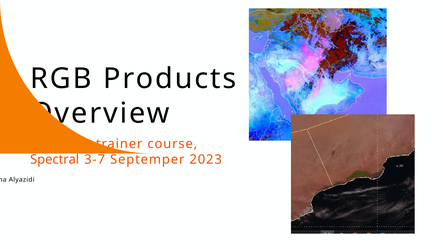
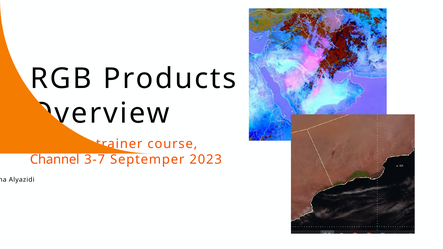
Spectral: Spectral -> Channel (55, 160)
